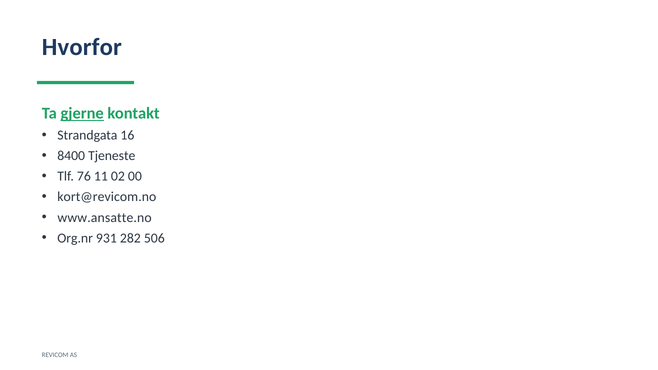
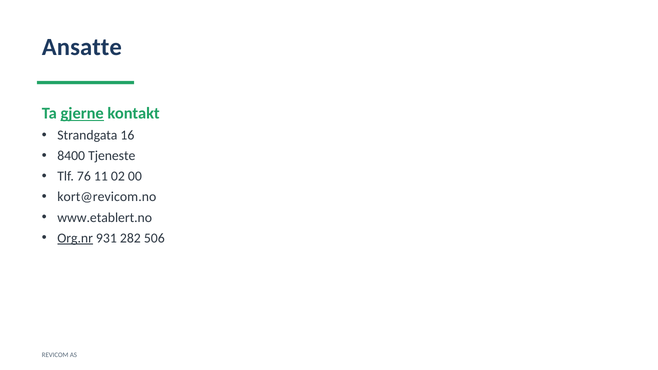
Hvorfor: Hvorfor -> Ansatte (82, 47)
www.ansatte.no: www.ansatte.no -> www.etablert.no (105, 218)
Org.nr underline: none -> present (75, 238)
